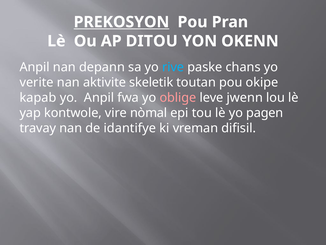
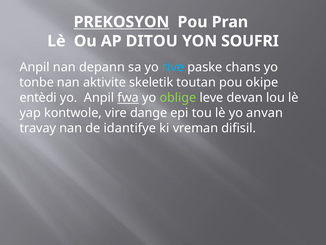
OKENN: OKENN -> SOUFRI (250, 41)
verite: verite -> tonbe (37, 82)
kapab: kapab -> entèdi (38, 98)
fwa underline: none -> present (128, 98)
oblige colour: pink -> light green (178, 98)
jwenn: jwenn -> devan (245, 98)
nòmal: nòmal -> dange (149, 113)
pagen: pagen -> anvan (265, 113)
